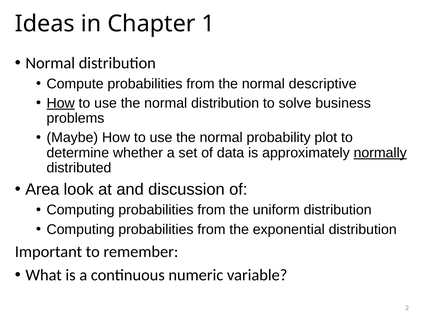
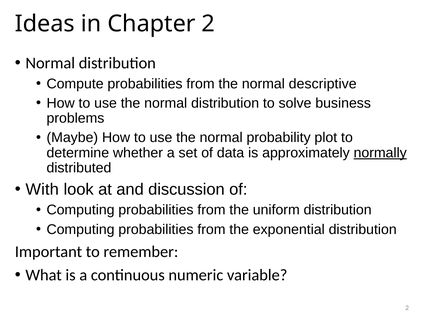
Chapter 1: 1 -> 2 (208, 24)
How underline: present -> none (61, 103)
Area: Area -> With (42, 190)
